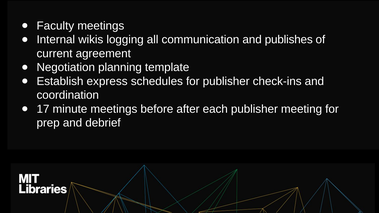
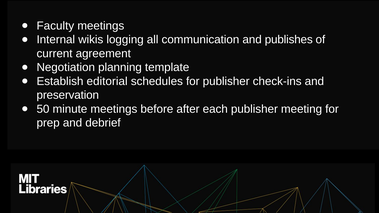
express: express -> editorial (107, 81)
coordination: coordination -> preservation (68, 95)
17: 17 -> 50 (43, 109)
